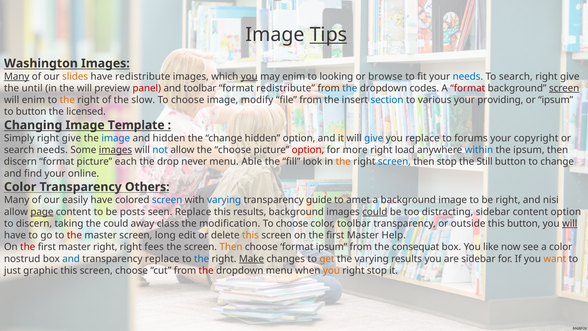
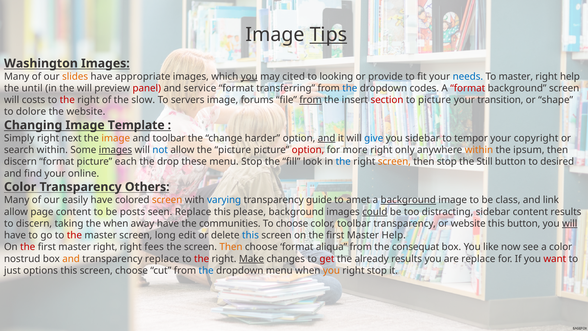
Many underline: present -> none (17, 76)
have redistribute: redistribute -> appropriate (143, 76)
may enim: enim -> cited (294, 76)
browse: browse -> provide (385, 76)
To search: search -> master (516, 76)
give: give -> help (570, 76)
and toolbar: toolbar -> service (200, 88)
format redistribute: redistribute -> transferring (286, 88)
screen underline: present -> none (564, 88)
will enim: enim -> costs (33, 100)
the colour: orange -> red (67, 100)
choose: choose -> servers (188, 100)
modify: modify -> forums (257, 100)
from underline: none -> present (311, 100)
section colour: blue -> red (387, 100)
to various: various -> picture (435, 100)
providing: providing -> transition (500, 100)
or ipsum: ipsum -> shape (556, 100)
to button: button -> dolore (31, 112)
the licensed: licensed -> website (86, 112)
Simply right give: give -> next (72, 138)
image colour: blue -> orange (116, 138)
and hidden: hidden -> toolbar (169, 138)
change hidden: hidden -> harder (262, 138)
and underline: none -> present (327, 138)
you replace: replace -> sidebar (422, 138)
forums: forums -> tempor (471, 138)
search needs: needs -> within (52, 150)
the choose: choose -> picture (233, 150)
load: load -> only (405, 150)
within colour: blue -> orange (479, 150)
never: never -> these (194, 162)
menu Able: Able -> Stop (252, 162)
the colour: orange -> blue (343, 162)
screen colour: blue -> orange (394, 162)
to change: change -> desired (557, 162)
screen colour: blue -> orange (167, 200)
background underline: none -> present (408, 200)
be right: right -> class (508, 200)
nisi: nisi -> link (551, 200)
page underline: present -> none (42, 212)
this results: results -> please (250, 212)
content option: option -> results (566, 212)
the could: could -> when (116, 223)
away class: class -> have (168, 223)
modification: modification -> communities (230, 223)
or outside: outside -> website (468, 223)
this colour: orange -> blue (250, 235)
format ipsum: ipsum -> aliqua (332, 247)
and colour: blue -> orange (71, 259)
the colour: blue -> red (202, 259)
get colour: orange -> red (327, 259)
the varying: varying -> already (372, 259)
are sidebar: sidebar -> replace (478, 259)
want colour: orange -> red (555, 259)
graphic: graphic -> options (41, 270)
the colour: red -> blue (206, 270)
